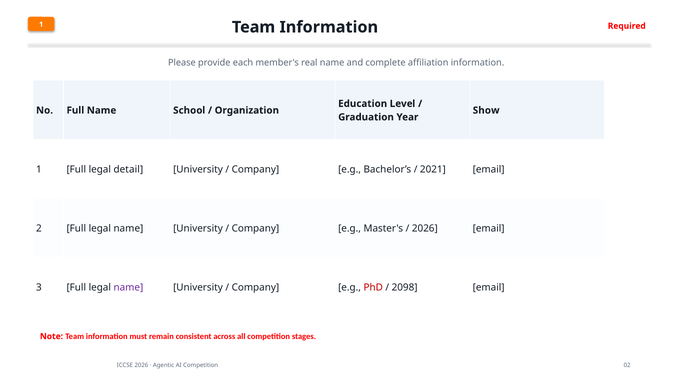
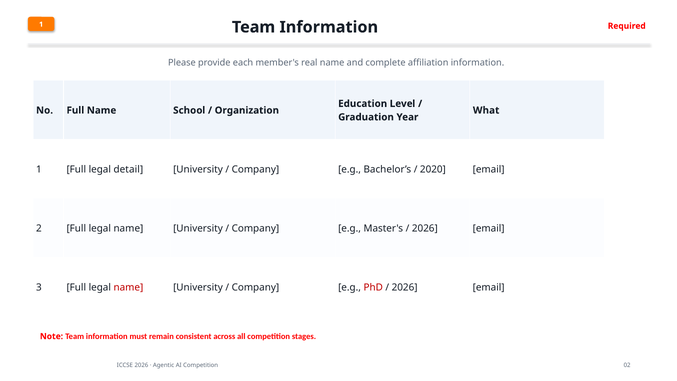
Show: Show -> What (486, 110)
2021: 2021 -> 2020 (433, 169)
name colour: purple -> red (128, 287)
2098: 2098 -> 2026 (405, 287)
